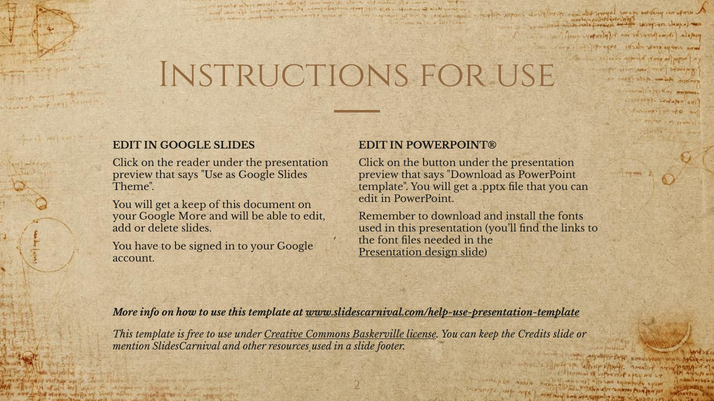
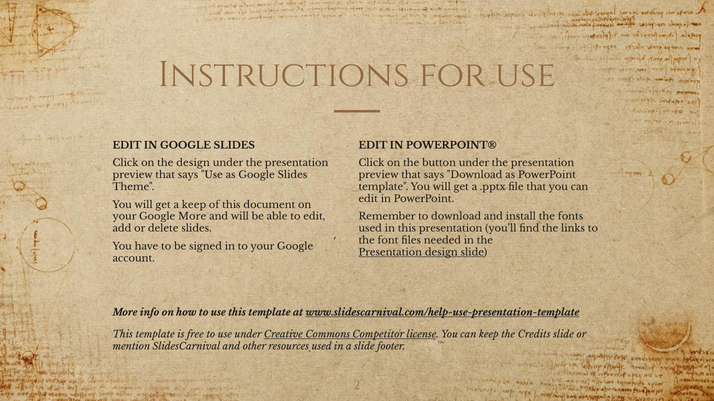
the reader: reader -> design (193, 163)
Baskerville: Baskerville -> Competitor (378, 335)
